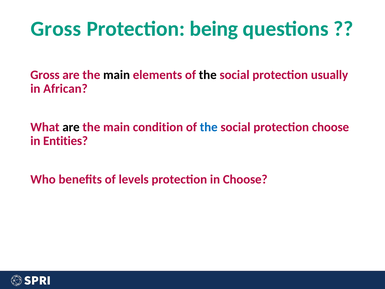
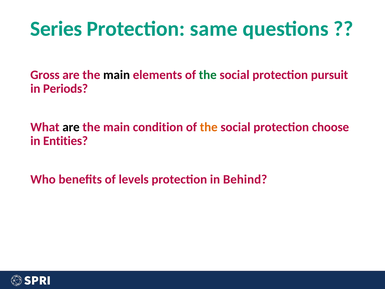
Gross: Gross -> Series (56, 29)
being: being -> same (214, 29)
the colour: black -> green (208, 75)
usually: usually -> pursuit (330, 75)
African: African -> Periods (65, 89)
the colour: blue -> orange (209, 127)
in Choose: Choose -> Behind (245, 179)
